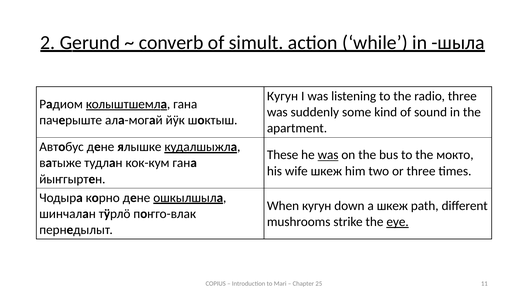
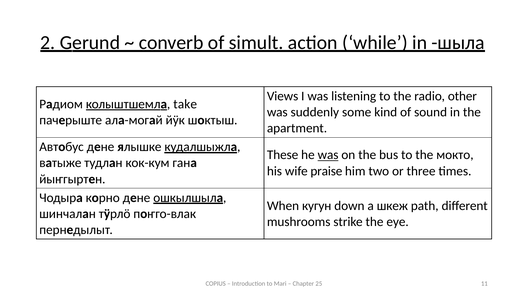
Кугун: Кугун -> Views (283, 96)
radio three: three -> other (462, 96)
колыштшемла гана: гана -> take (185, 104)
wife шкеж: шкеж -> praise (326, 171)
eye underline: present -> none (398, 222)
